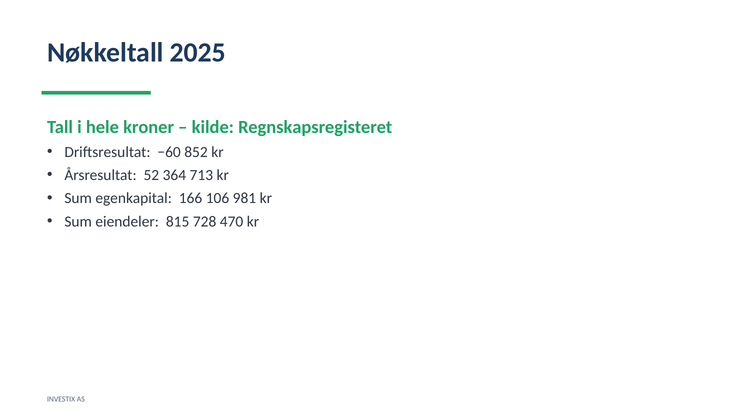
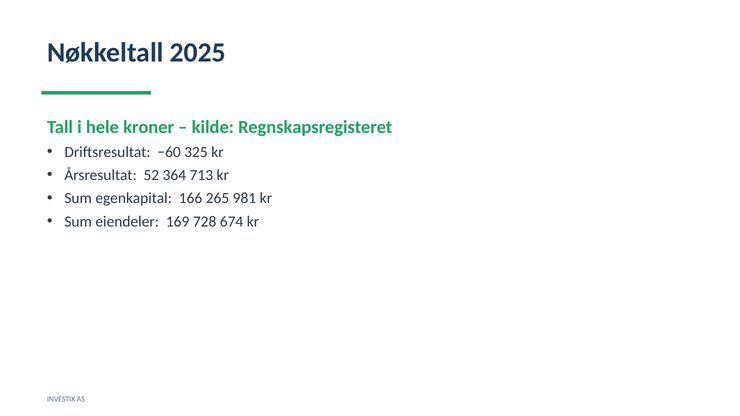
852: 852 -> 325 (196, 152)
106: 106 -> 265 (217, 198)
815: 815 -> 169 (178, 222)
470: 470 -> 674 (232, 222)
